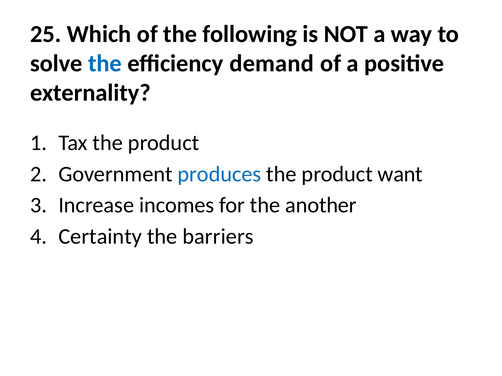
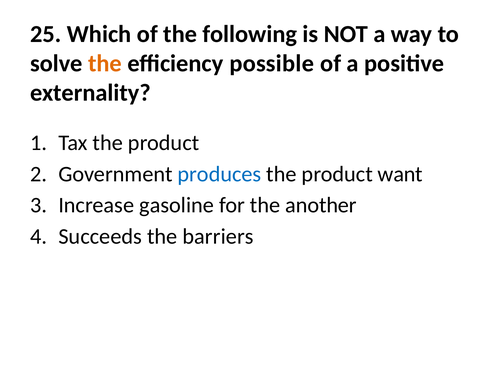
the colour: blue -> orange (105, 64)
demand: demand -> possible (272, 64)
incomes: incomes -> gasoline (177, 206)
Certainty: Certainty -> Succeeds (100, 237)
